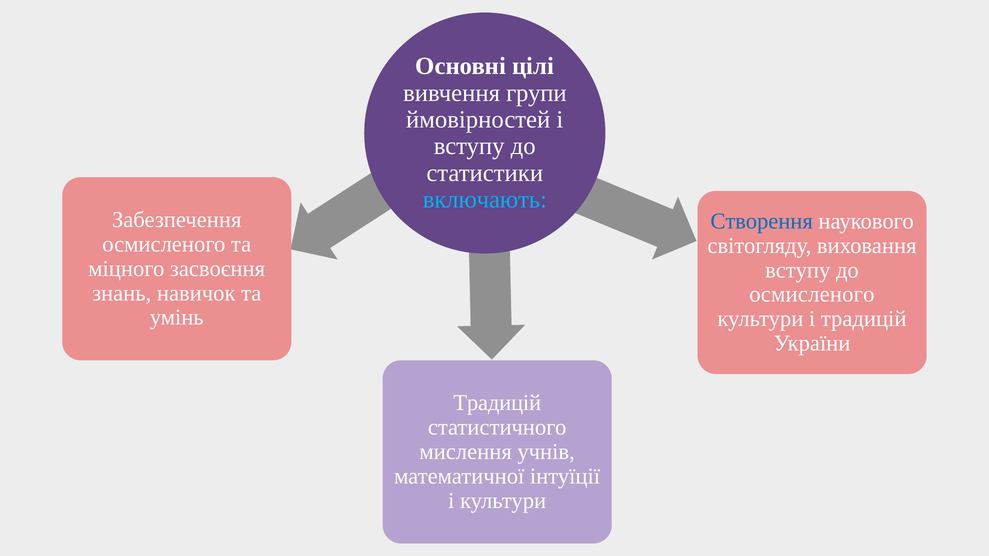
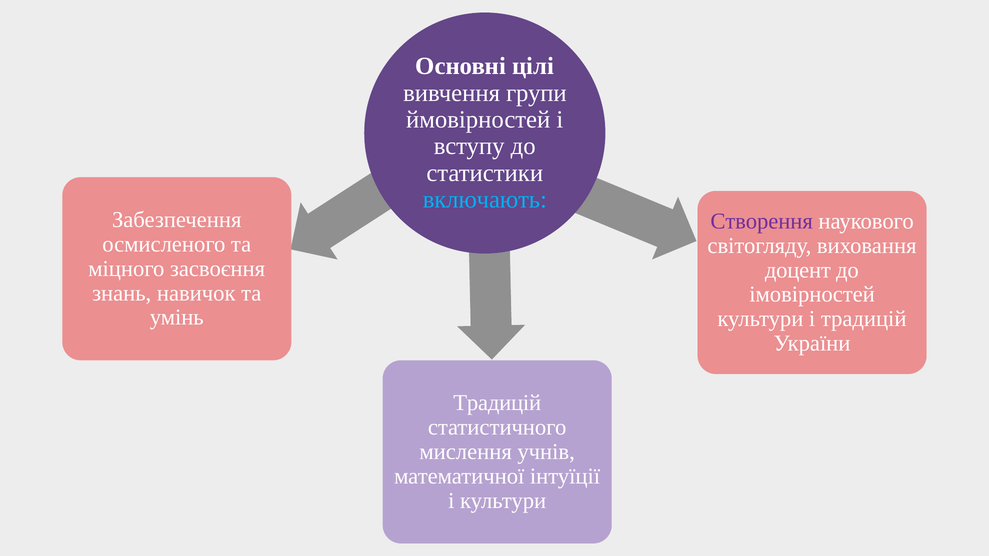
Створення colour: blue -> purple (762, 221)
вступу: вступу -> доцент (798, 270)
осмисленого: осмисленого -> імовірностей (812, 295)
